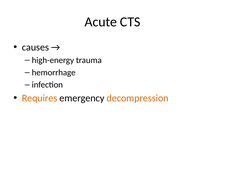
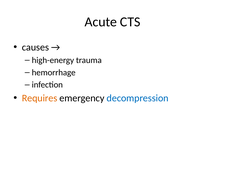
decompression colour: orange -> blue (138, 98)
